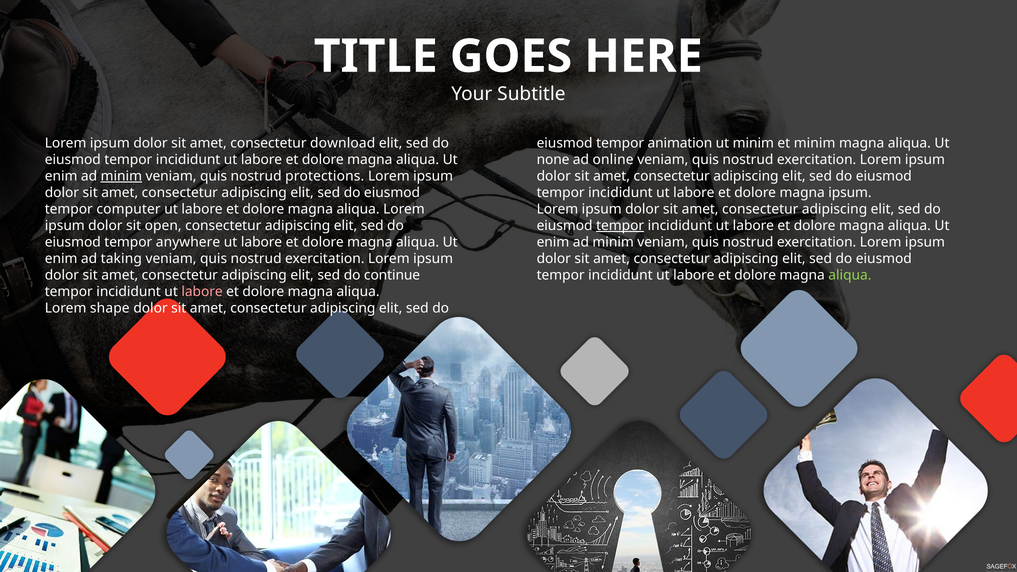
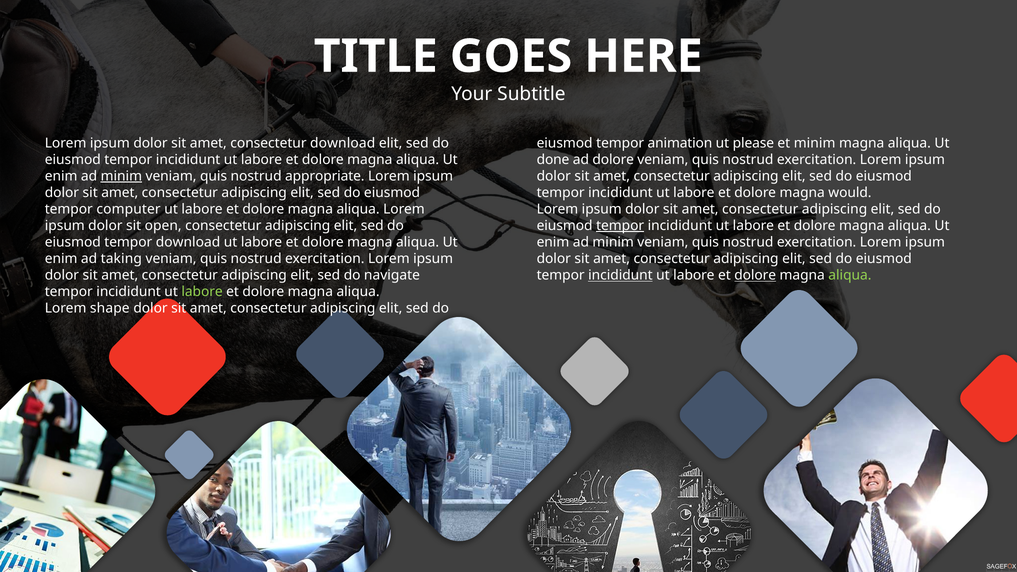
ut minim: minim -> please (753, 143)
none: none -> done (553, 160)
ad online: online -> dolore (613, 160)
protections: protections -> appropriate (325, 176)
magna ipsum: ipsum -> would (850, 193)
tempor anywhere: anywhere -> download (188, 242)
continue: continue -> navigate (392, 275)
incididunt underline: none -> present (620, 275)
dolore underline: none -> present (755, 275)
labore colour: pink -> light green (202, 292)
